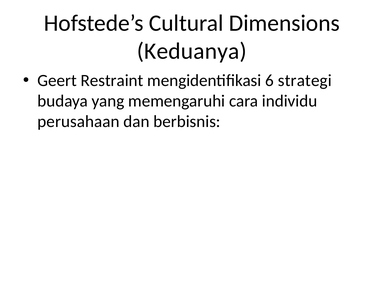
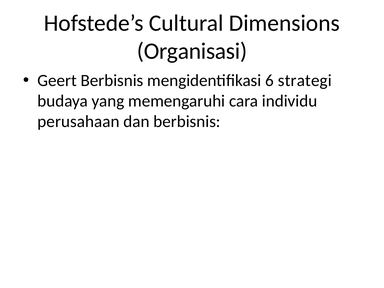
Keduanya: Keduanya -> Organisasi (192, 51)
Geert Restraint: Restraint -> Berbisnis (112, 81)
